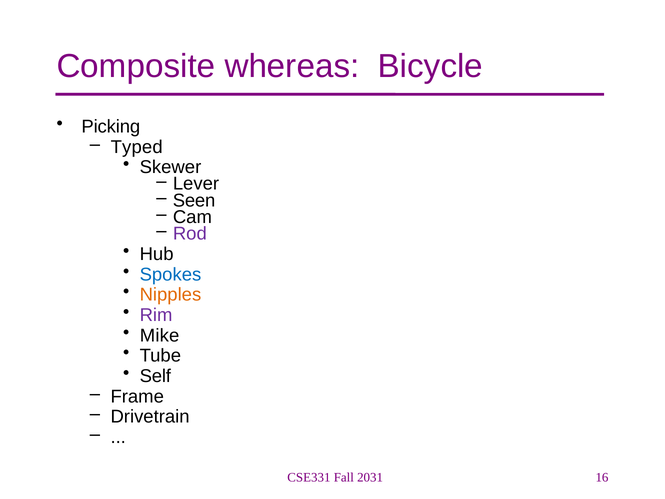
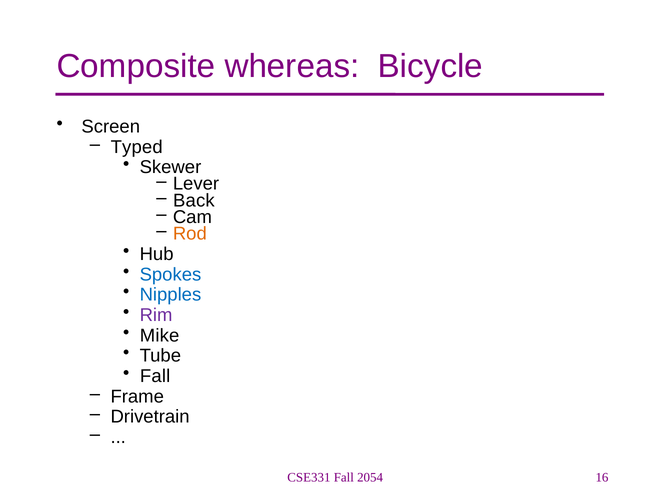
Picking: Picking -> Screen (111, 127)
Seen: Seen -> Back (194, 200)
Rod colour: purple -> orange (190, 234)
Nipples colour: orange -> blue (170, 295)
Self: Self -> Fall (155, 376)
2031: 2031 -> 2054 (370, 477)
